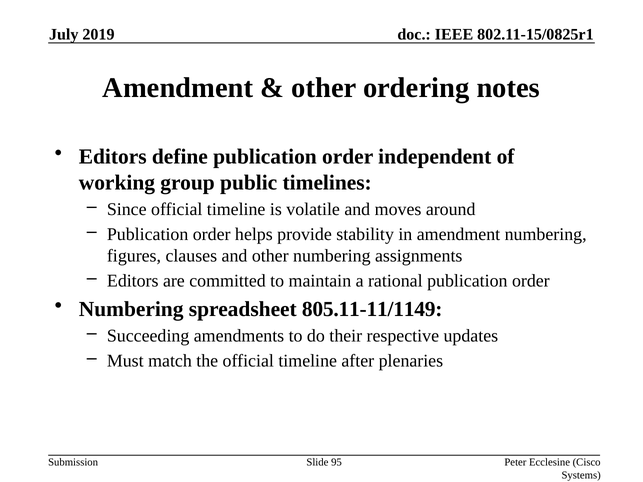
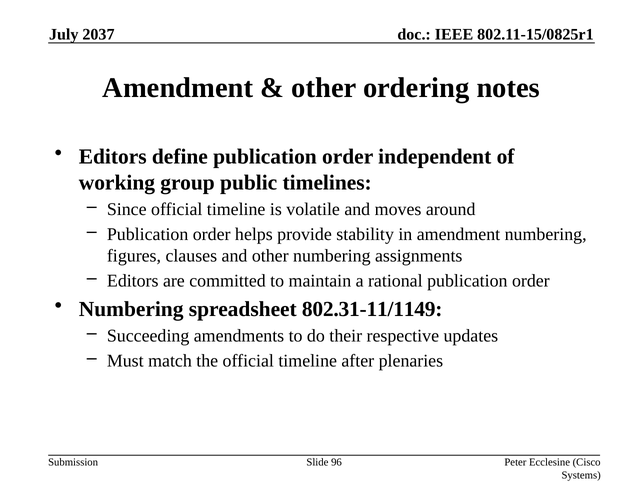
2019: 2019 -> 2037 (98, 35)
805.11-11/1149: 805.11-11/1149 -> 802.31-11/1149 (372, 309)
95: 95 -> 96 (336, 463)
